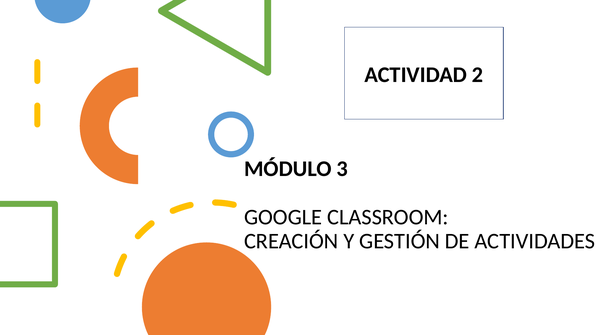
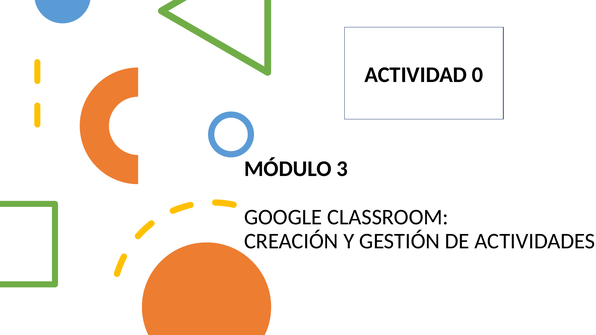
2: 2 -> 0 (478, 75)
